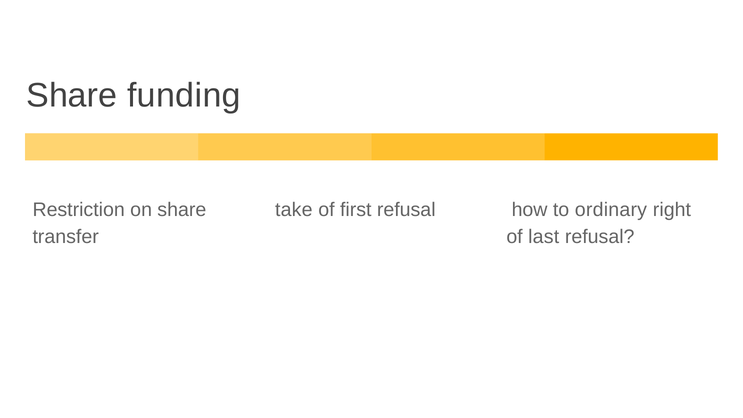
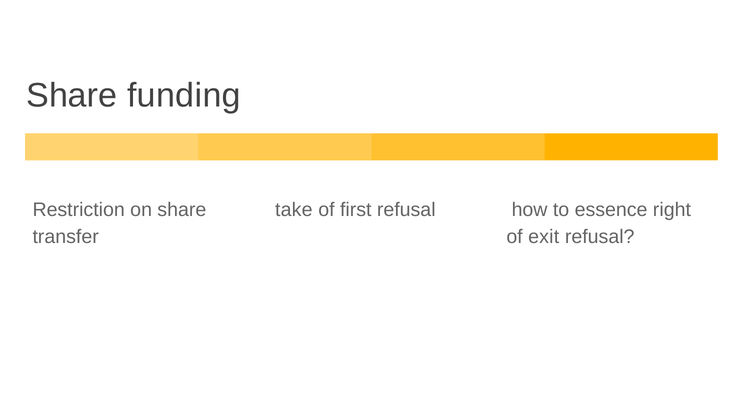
ordinary: ordinary -> essence (611, 210)
last: last -> exit (544, 237)
